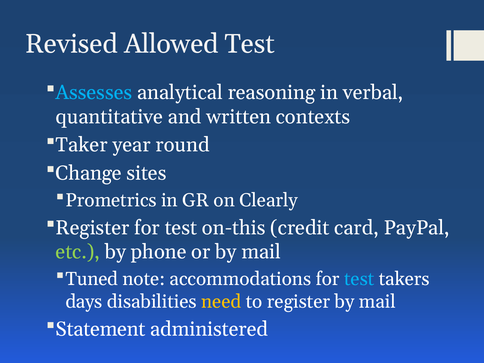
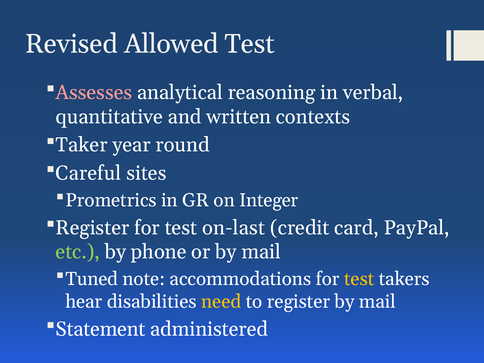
Assesses colour: light blue -> pink (94, 93)
Change: Change -> Careful (89, 173)
Clearly: Clearly -> Integer (269, 200)
on-this: on-this -> on-last (234, 228)
test colour: light blue -> yellow (359, 279)
days: days -> hear (84, 302)
